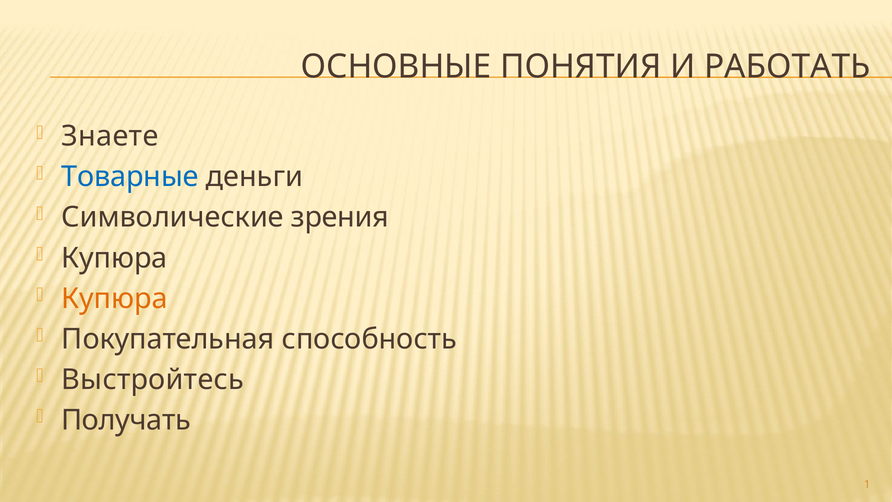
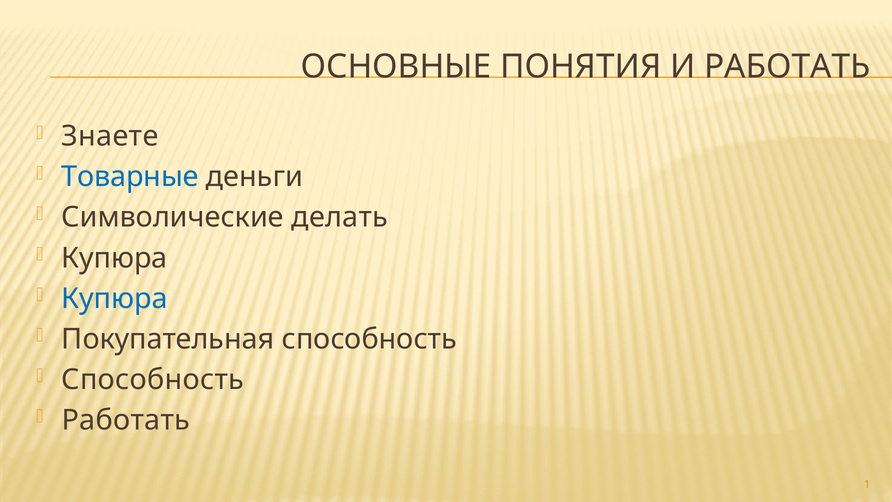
зрения: зрения -> делать (340, 217)
Купюра colour: orange -> blue (115, 298)
Выстройтесь: Выстройтесь -> Способность (153, 380)
Получать: Получать -> Работать (126, 420)
